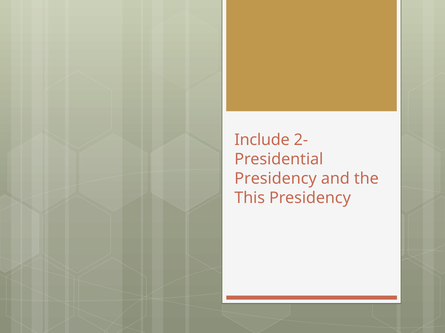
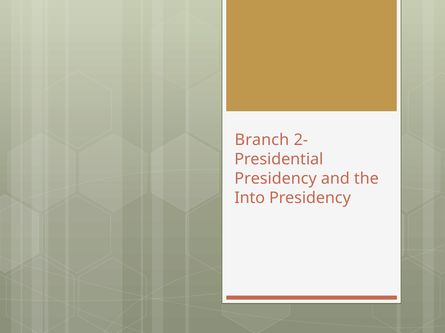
Include: Include -> Branch (262, 140)
This: This -> Into (250, 198)
